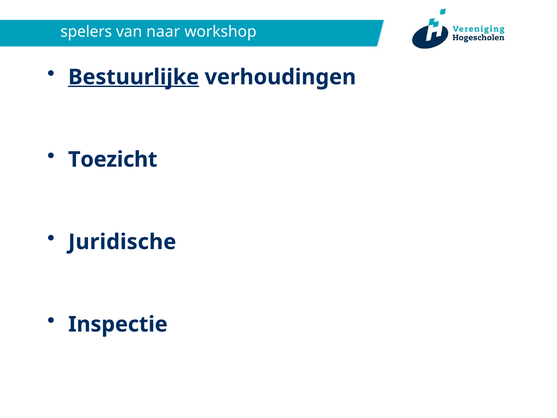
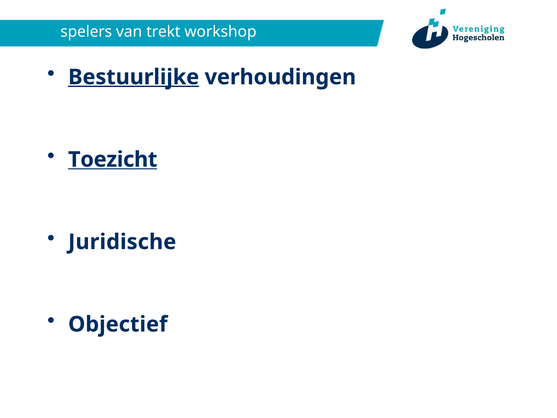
naar: naar -> trekt (163, 32)
Toezicht underline: none -> present (113, 159)
Inspectie: Inspectie -> Objectief (118, 324)
